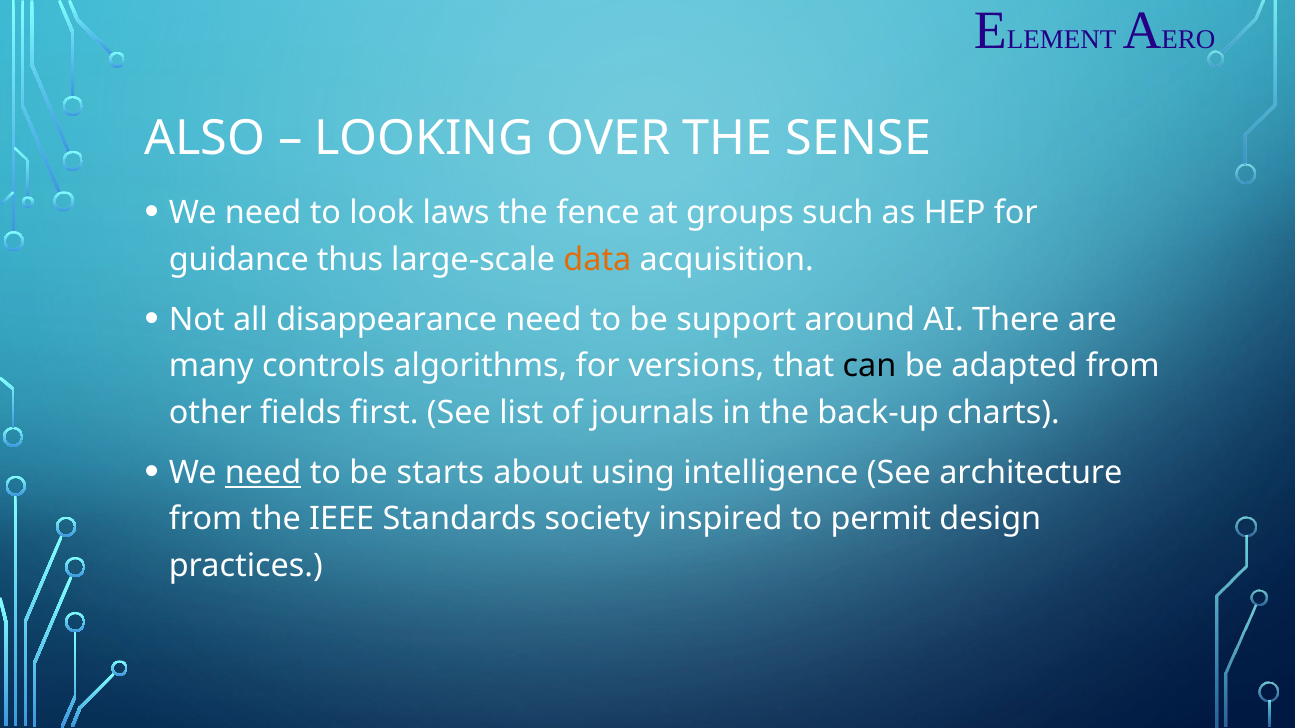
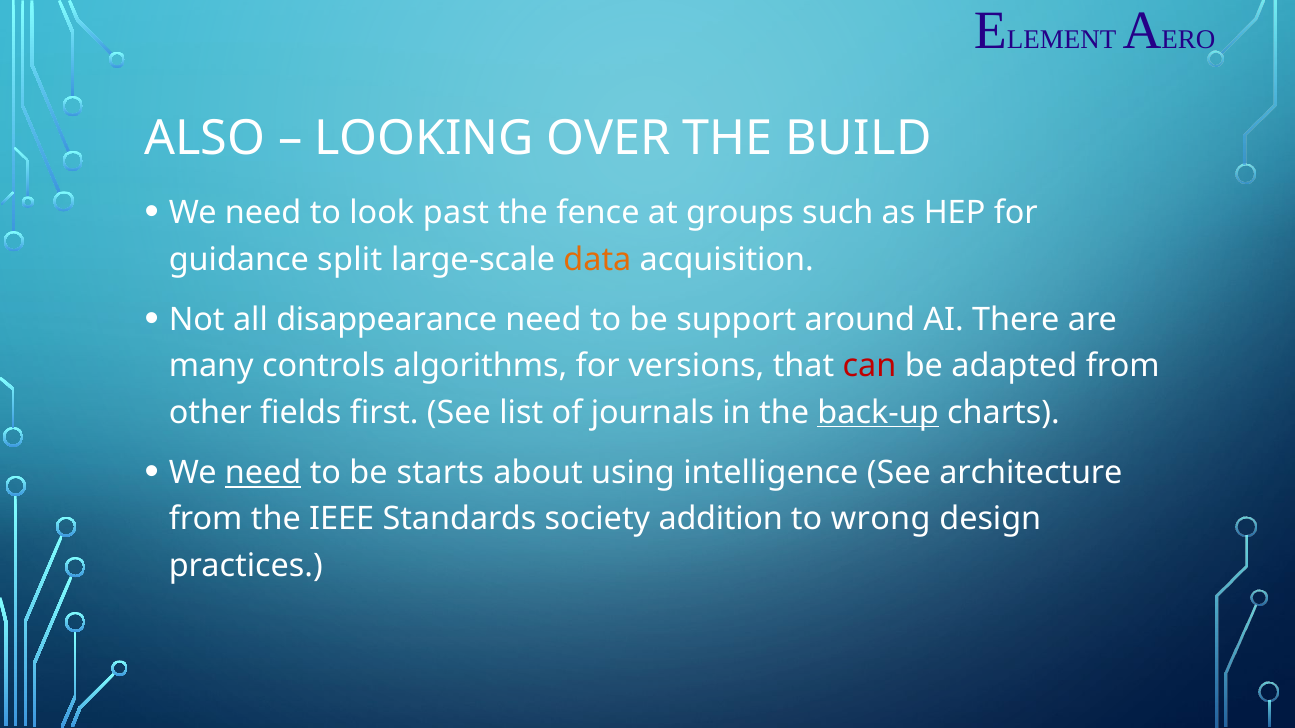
SENSE: SENSE -> BUILD (859, 138)
laws: laws -> past (456, 213)
thus: thus -> split (350, 260)
can colour: black -> red (870, 366)
back-up underline: none -> present (878, 413)
inspired: inspired -> addition (721, 520)
permit: permit -> wrong (881, 520)
